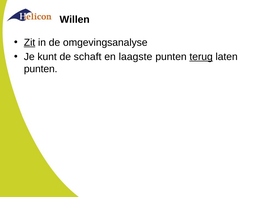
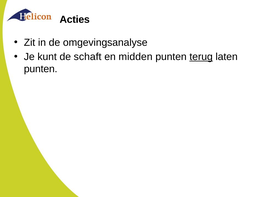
Willen: Willen -> Acties (75, 20)
Zit underline: present -> none (30, 43)
laagste: laagste -> midden (136, 57)
